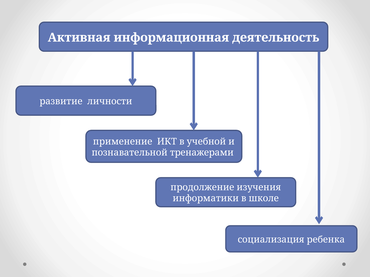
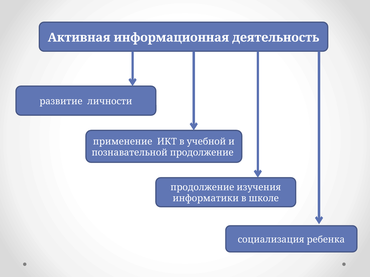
познавательной тренажерами: тренажерами -> продолжение (202, 153)
